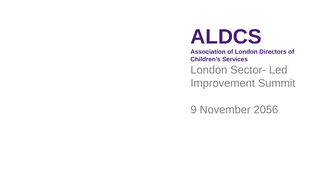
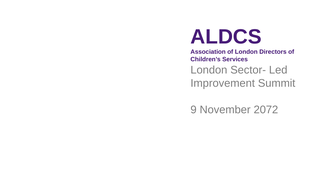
2056: 2056 -> 2072 (266, 110)
